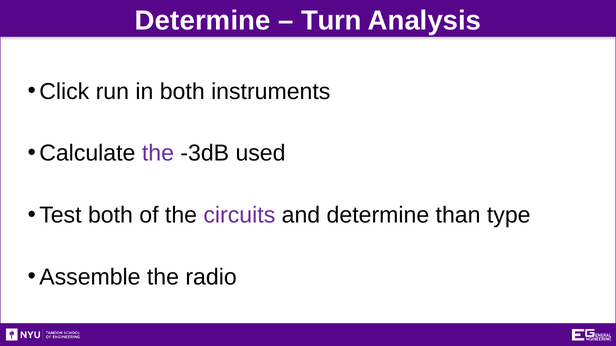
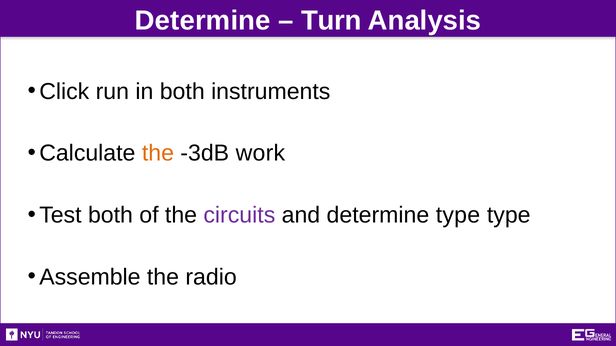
the colour: purple -> orange (158, 154)
used: used -> work (260, 154)
determine than: than -> type (458, 215)
